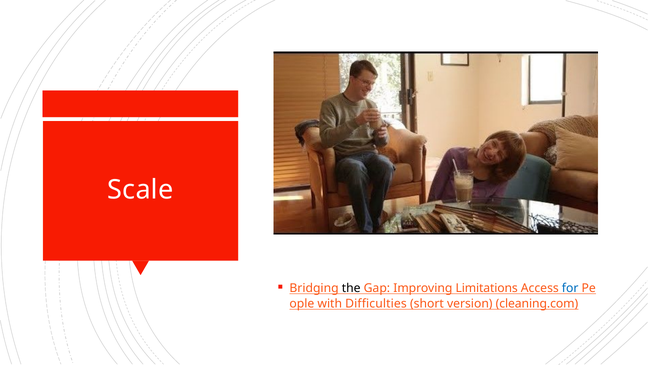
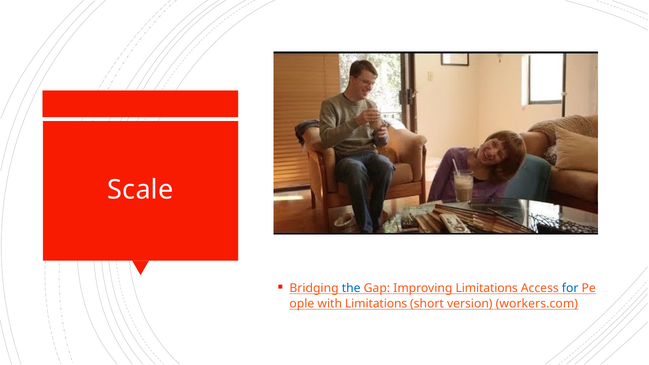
the colour: black -> blue (351, 288)
with Difficulties: Difficulties -> Limitations (376, 304)
cleaning.com: cleaning.com -> workers.com (537, 304)
